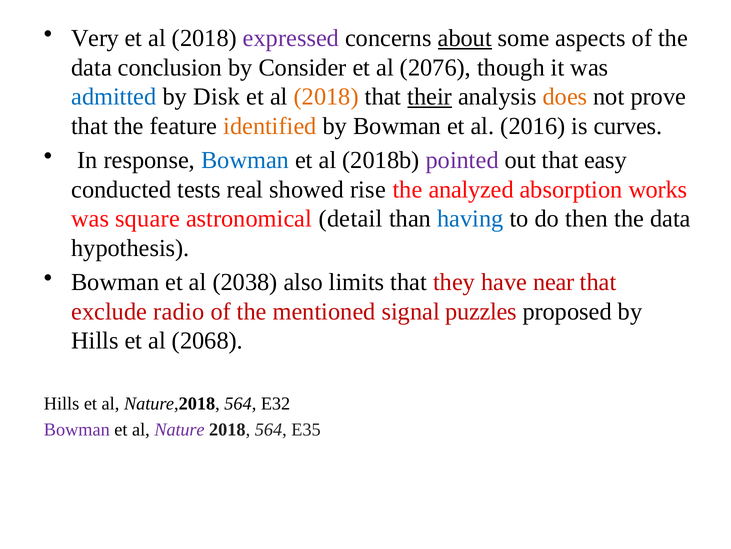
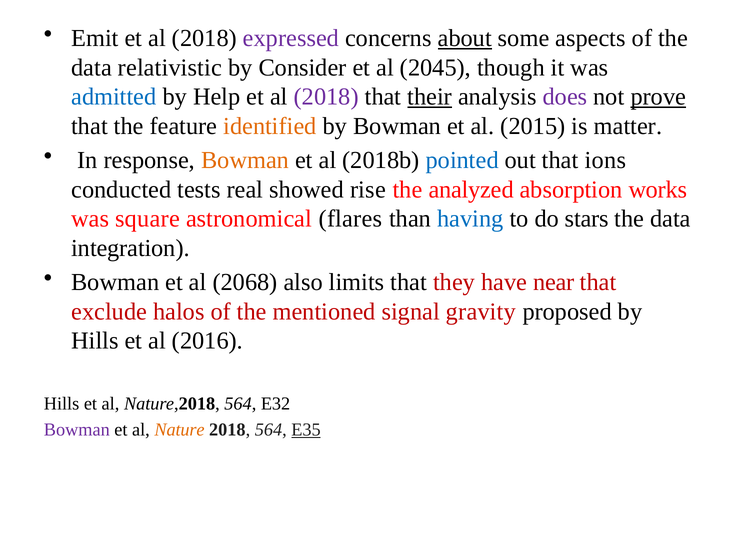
Very: Very -> Emit (95, 38)
conclusion: conclusion -> relativistic (170, 68)
2076: 2076 -> 2045 (435, 68)
Disk: Disk -> Help (217, 97)
2018 colour: orange -> purple (326, 97)
does colour: orange -> purple (565, 97)
prove underline: none -> present (658, 97)
2016: 2016 -> 2015 (533, 126)
curves: curves -> matter (628, 126)
Bowman colour: blue -> orange (245, 160)
pointed colour: purple -> blue (462, 160)
easy: easy -> ions (605, 160)
detail: detail -> flares (351, 219)
then: then -> stars (587, 219)
hypothesis: hypothesis -> integration (130, 248)
2038: 2038 -> 2068 (245, 282)
radio: radio -> halos (179, 311)
puzzles: puzzles -> gravity (481, 311)
2068: 2068 -> 2016 (207, 340)
Nature colour: purple -> orange (180, 429)
E35 underline: none -> present (306, 429)
